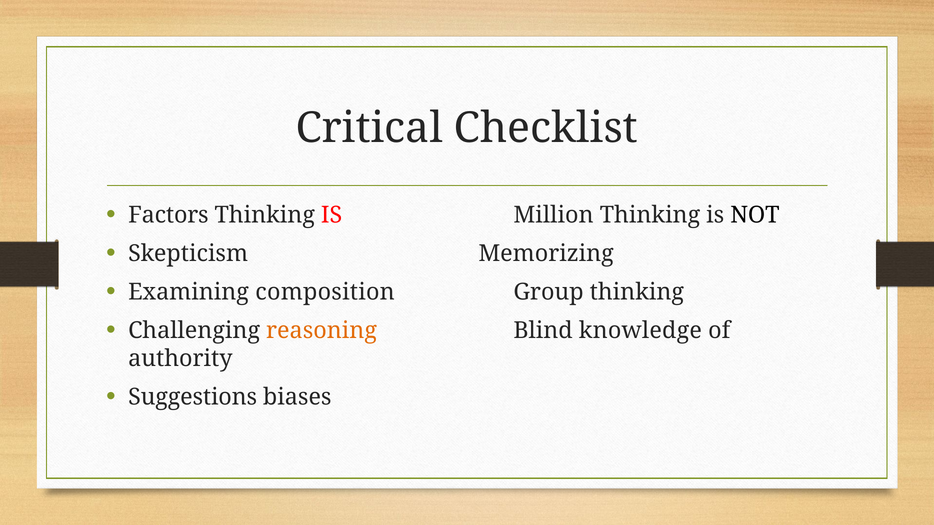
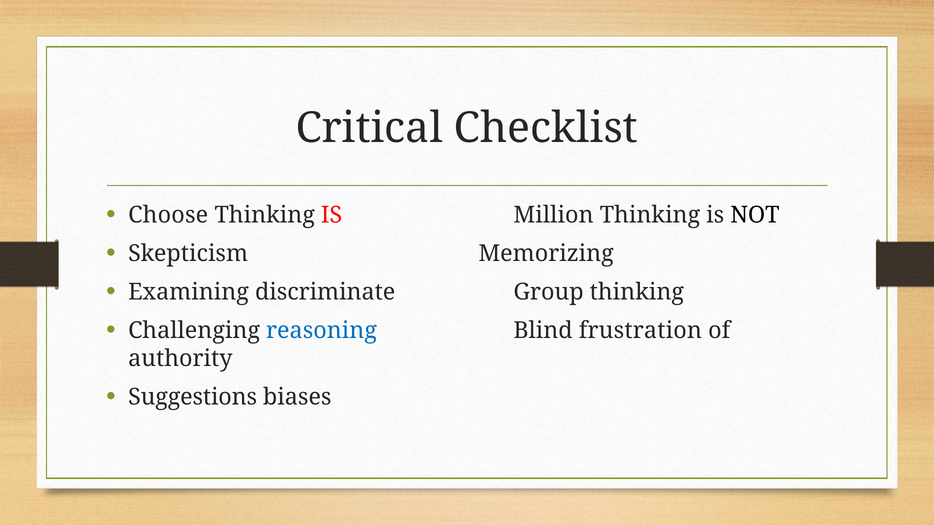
Factors: Factors -> Choose (168, 215)
composition: composition -> discriminate (325, 292)
reasoning colour: orange -> blue (322, 331)
knowledge: knowledge -> frustration (640, 331)
